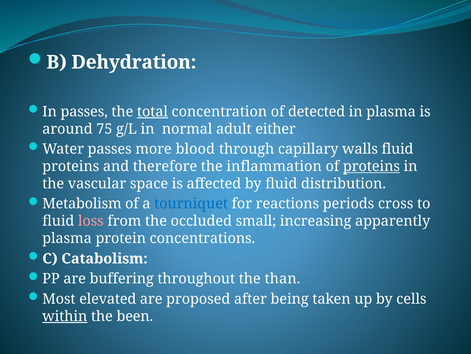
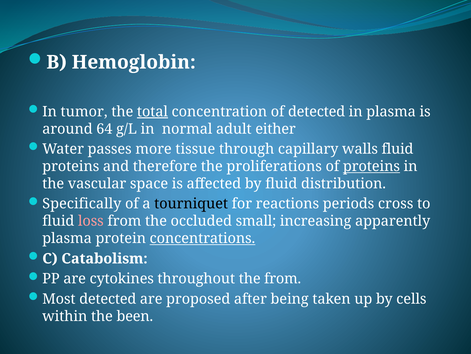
Dehydration: Dehydration -> Hemoglobin (134, 62)
In passes: passes -> tumor (84, 111)
75: 75 -> 64 (104, 129)
blood: blood -> tissue (195, 149)
inflammation: inflammation -> proliferations (274, 166)
Metabolism: Metabolism -> Specifically (82, 203)
tourniquet colour: blue -> black (191, 203)
concentrations underline: none -> present (202, 238)
buffering: buffering -> cytokines (122, 278)
the than: than -> from (283, 278)
Most elevated: elevated -> detected (108, 298)
within underline: present -> none (65, 316)
